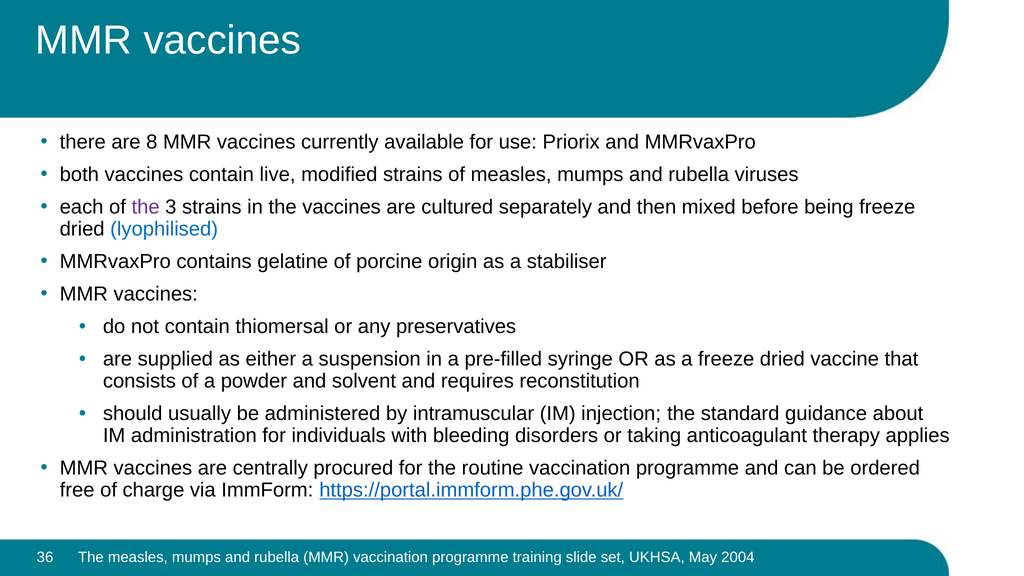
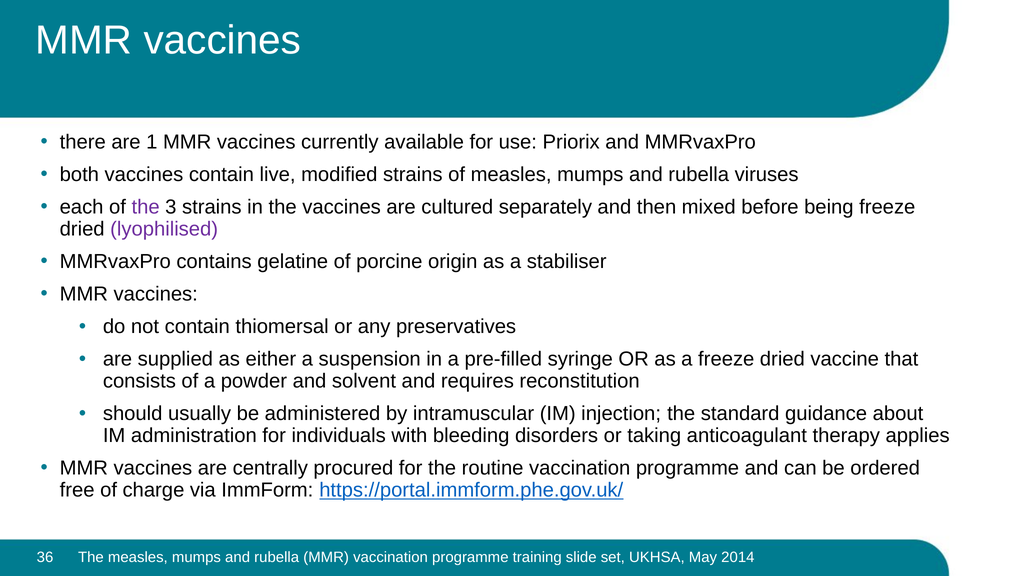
8: 8 -> 1 (152, 142)
lyophilised colour: blue -> purple (164, 229)
2004: 2004 -> 2014 (738, 557)
